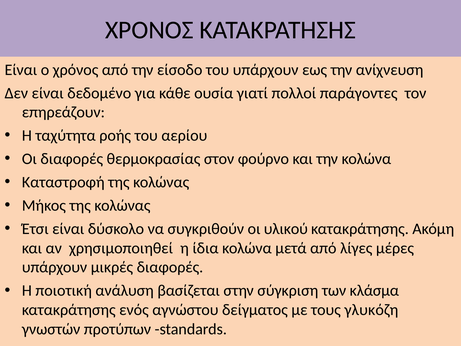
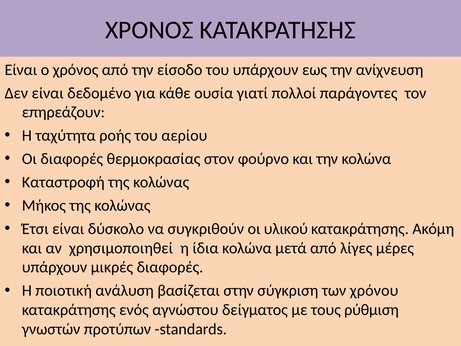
κλάσμα: κλάσμα -> χρόνου (374, 290)
γλυκόζη: γλυκόζη -> ρύθμιση (372, 310)
